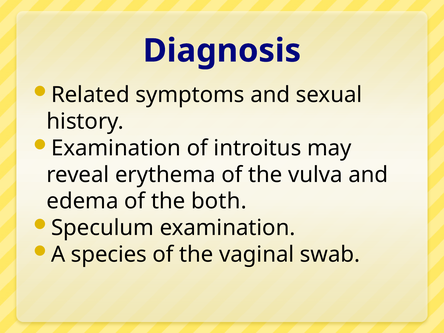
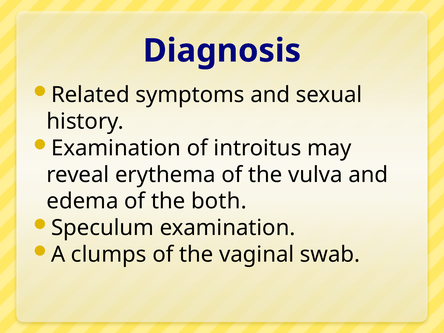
species: species -> clumps (109, 255)
